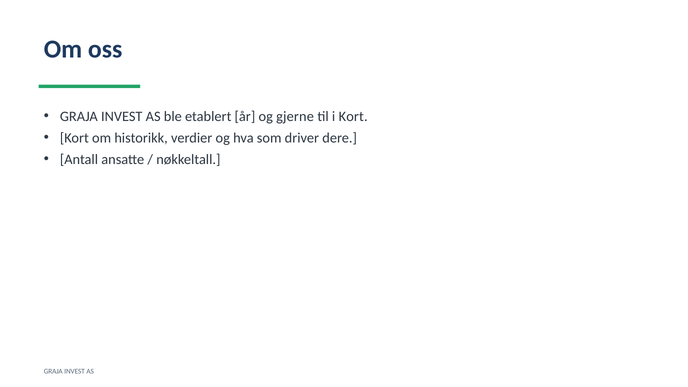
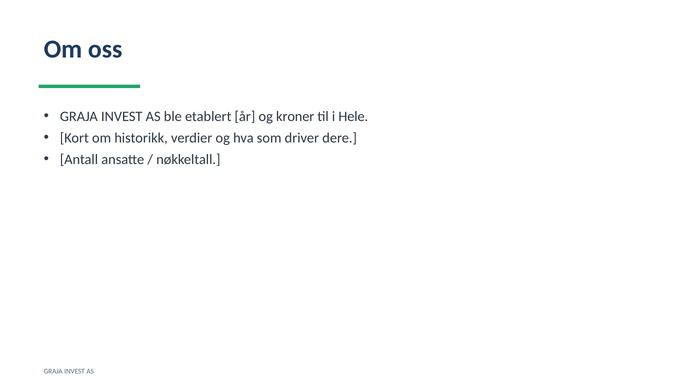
gjerne: gjerne -> kroner (295, 117)
i Kort: Kort -> Hele (353, 117)
